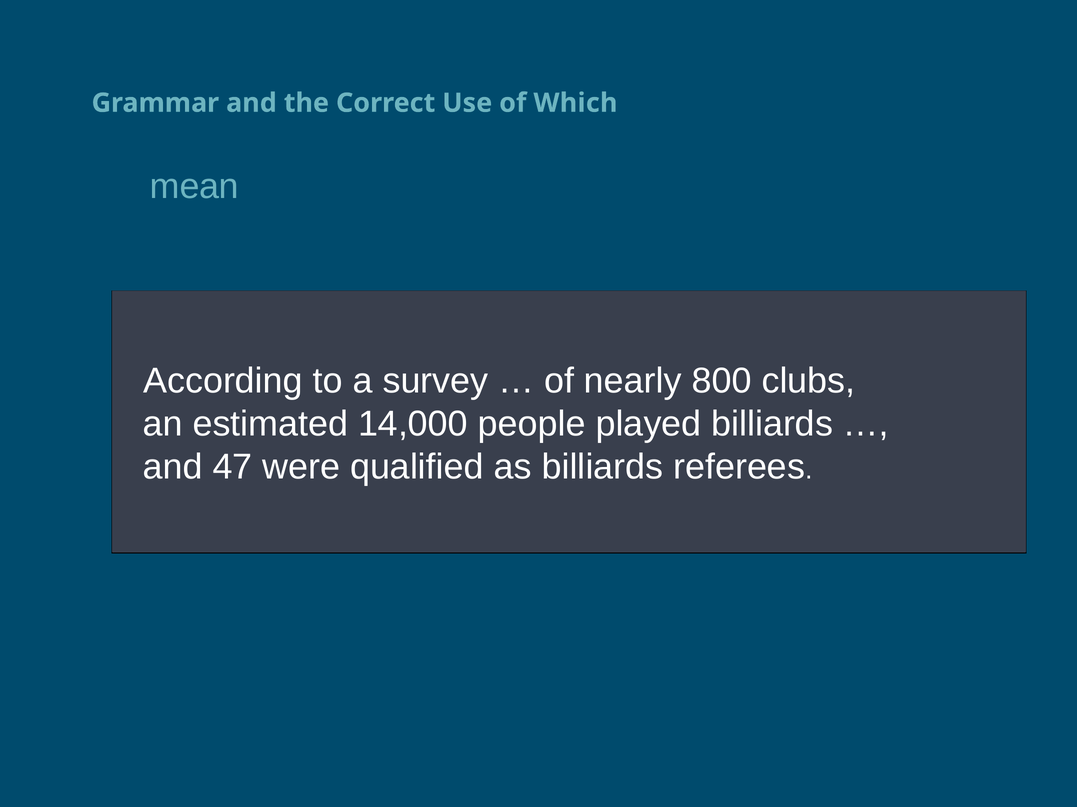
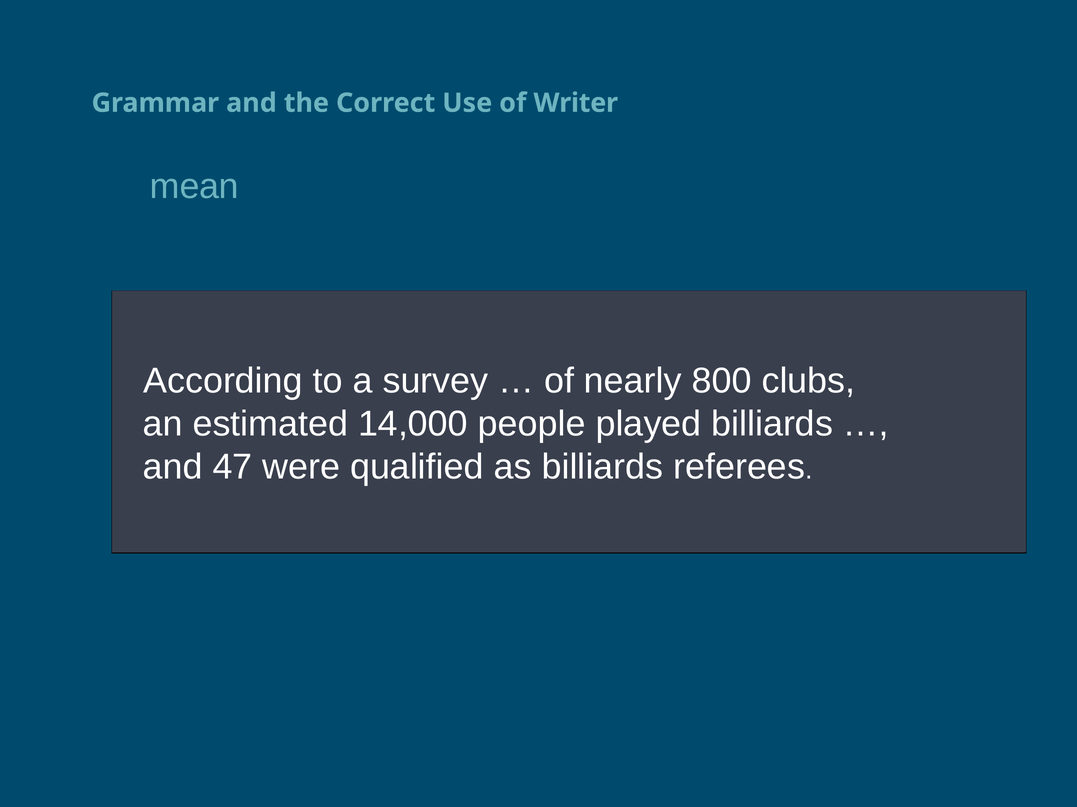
Which: Which -> Writer (576, 103)
